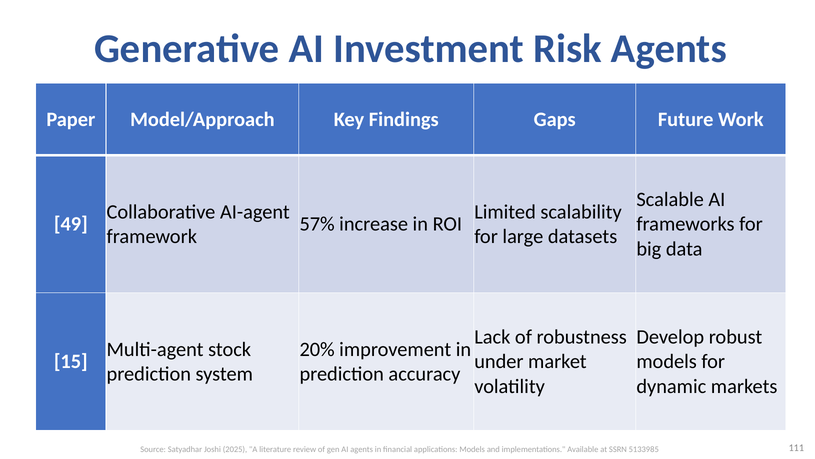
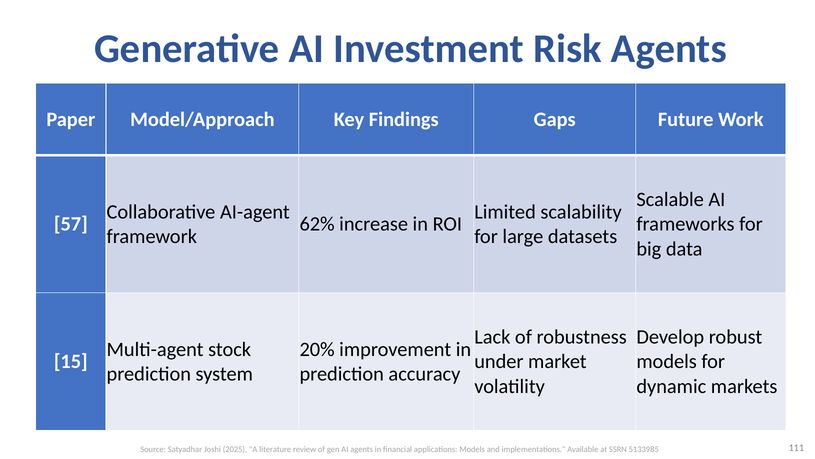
49: 49 -> 57 (71, 224)
57%: 57% -> 62% (317, 224)
